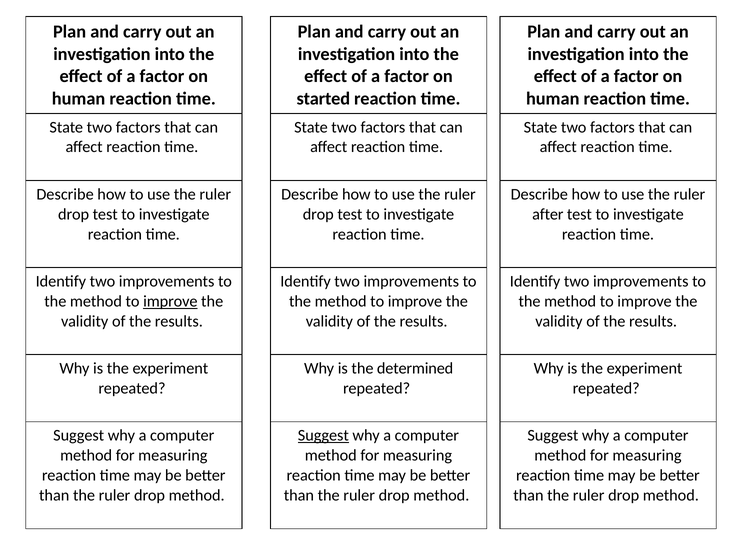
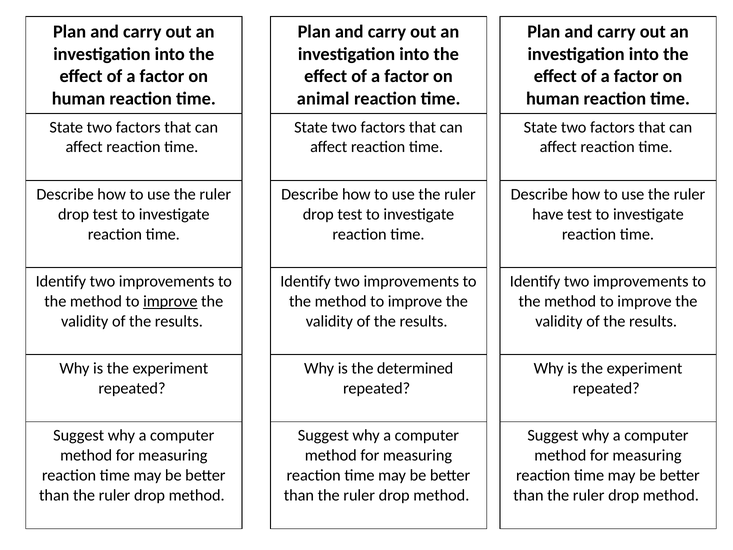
started: started -> animal (323, 99)
after: after -> have (548, 214)
Suggest underline: present -> none (323, 435)
